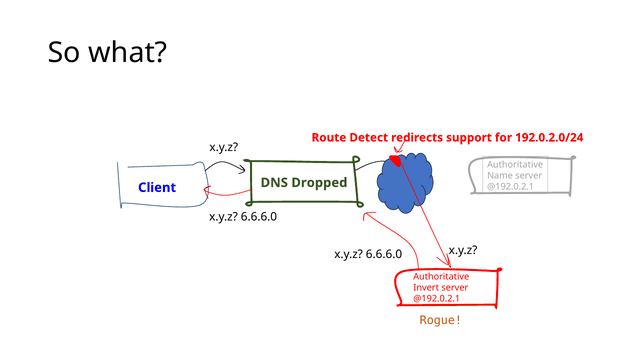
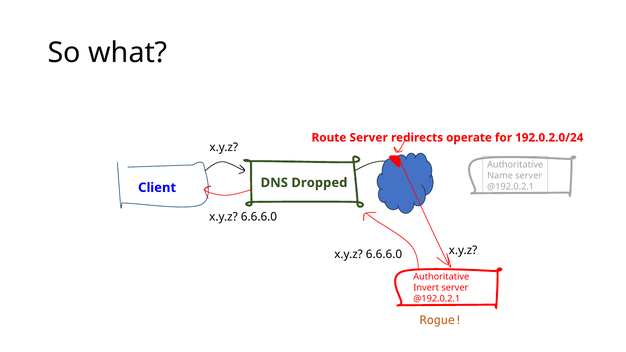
Route Detect: Detect -> Server (369, 138)
support: support -> operate (469, 138)
